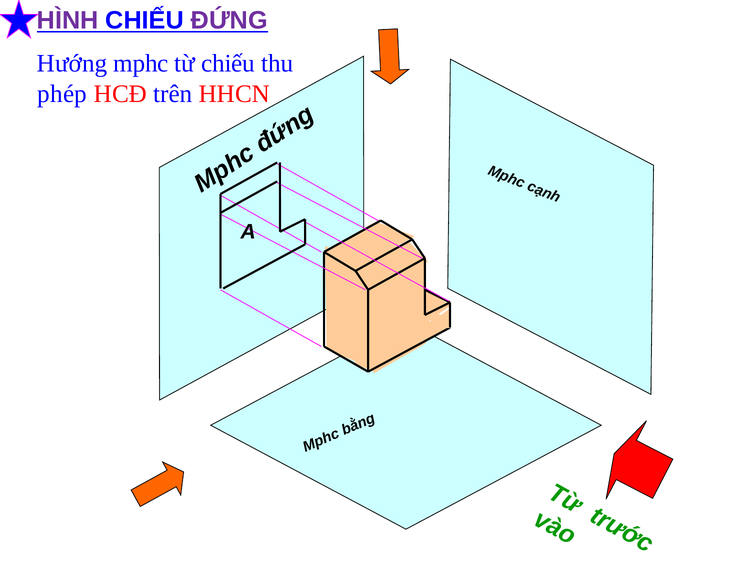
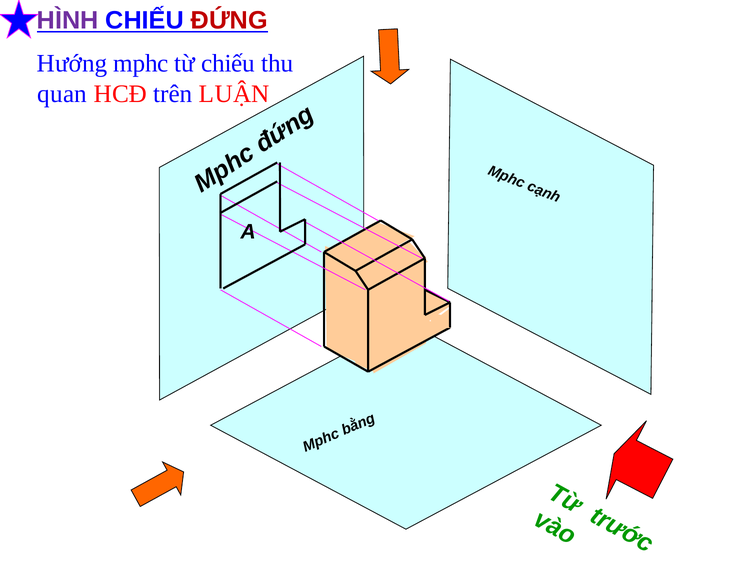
ĐỨNG colour: purple -> red (229, 21)
phép: phép -> quan (62, 94)
HHCN: HHCN -> LUẬN (234, 94)
